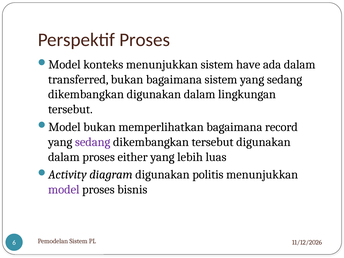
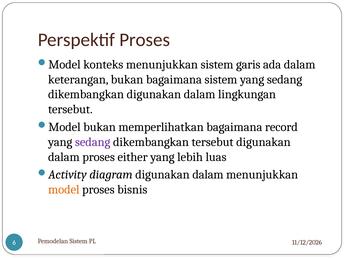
have: have -> garis (248, 65)
transferred: transferred -> keterangan (78, 79)
diagram digunakan politis: politis -> dalam (208, 175)
model colour: purple -> orange (64, 190)
